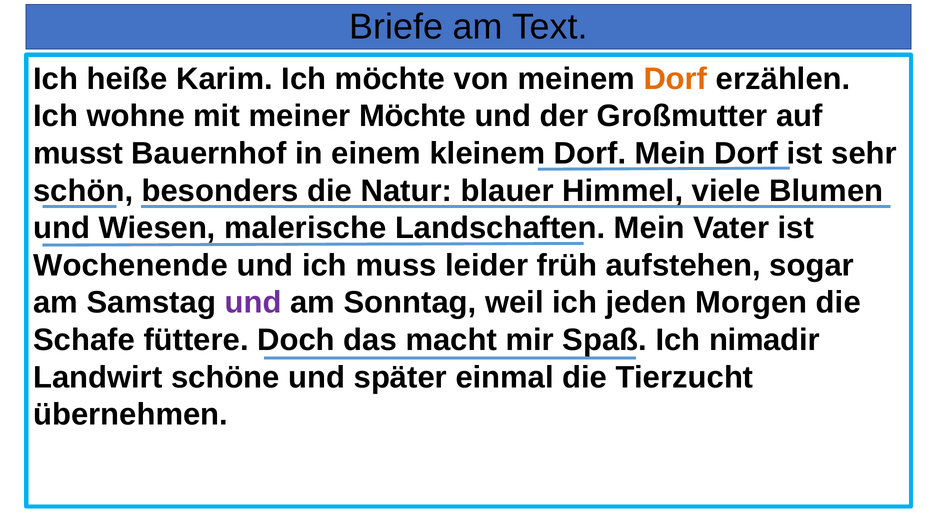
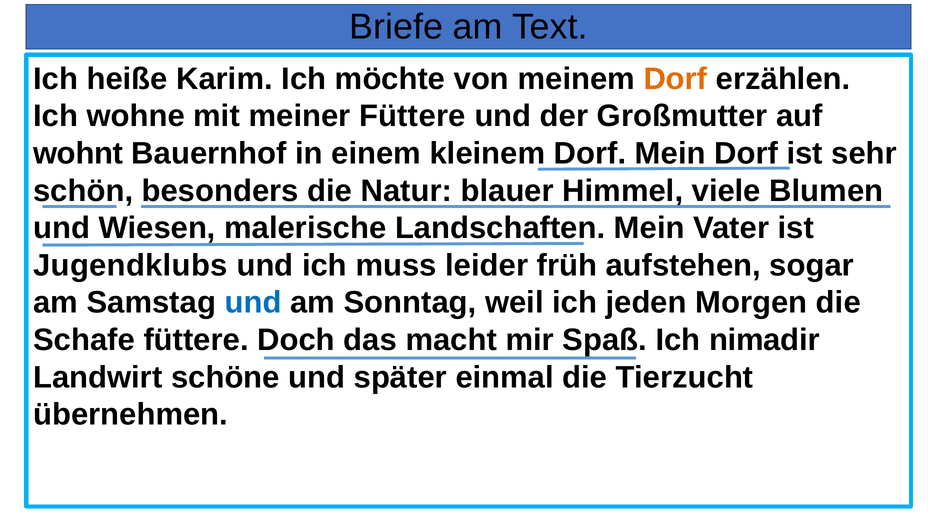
meiner Möchte: Möchte -> Füttere (412, 116)
musst: musst -> wohnt (78, 153)
Wochenende: Wochenende -> Jugendklubs (130, 265)
und colour: purple -> blue (253, 303)
